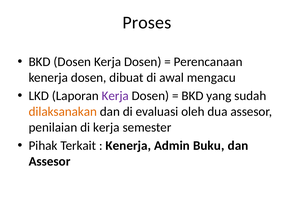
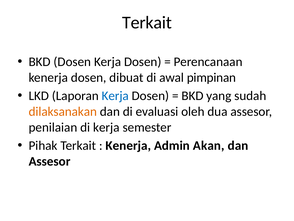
Proses: Proses -> Terkait (147, 23)
mengacu: mengacu -> pimpinan (211, 77)
Kerja colour: purple -> blue (115, 96)
Buku: Buku -> Akan (209, 145)
